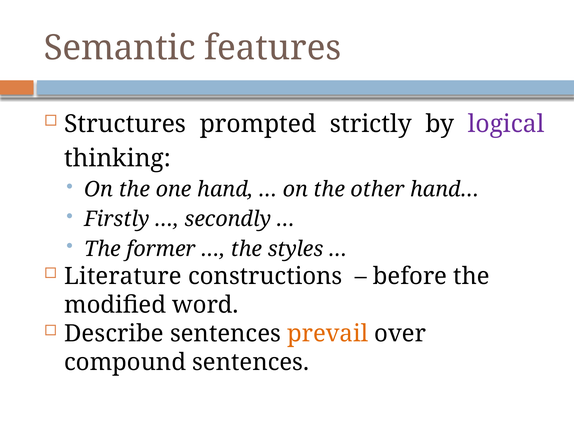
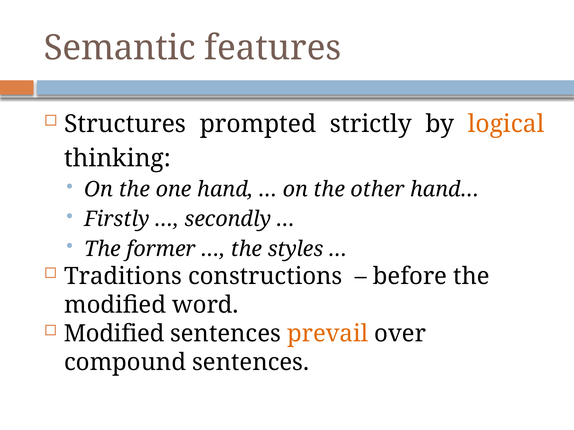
logical colour: purple -> orange (506, 124)
Literature: Literature -> Traditions (123, 277)
Describe: Describe -> Modified (114, 334)
